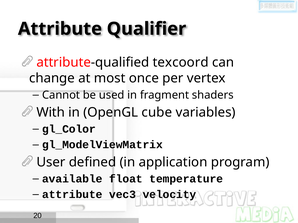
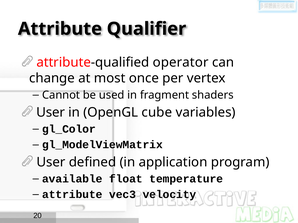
texcoord: texcoord -> operator (181, 63)
With: With -> User (51, 113)
